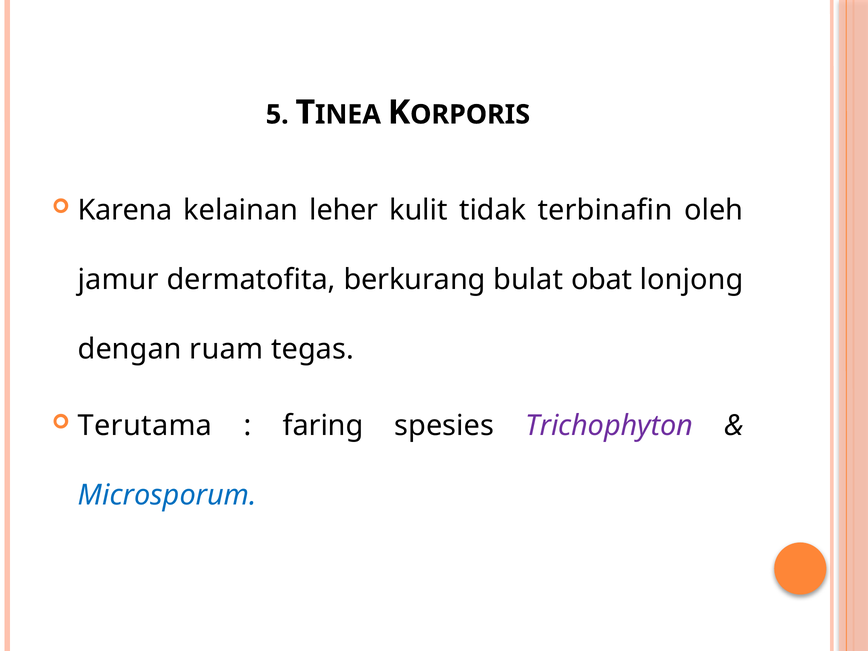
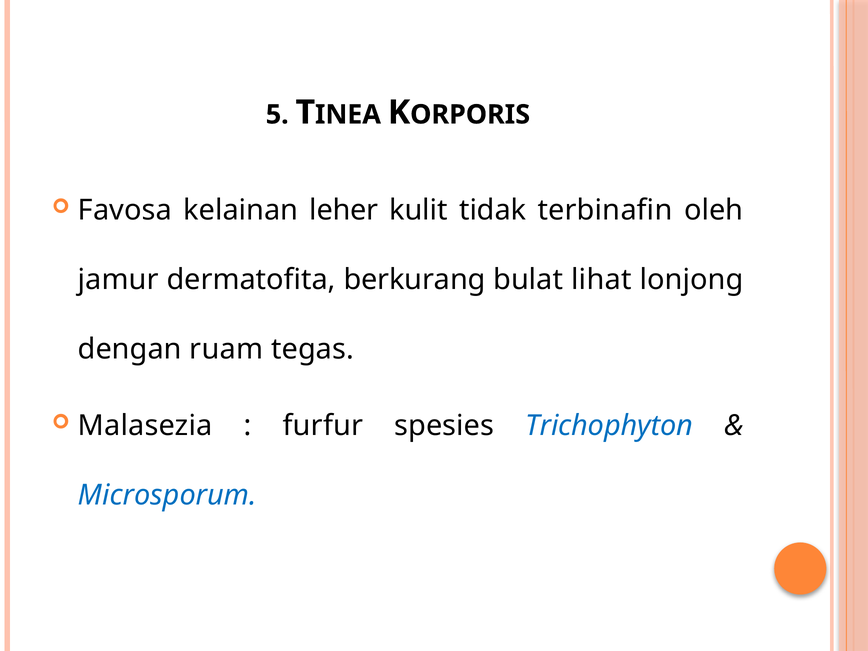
Karena: Karena -> Favosa (125, 210)
obat: obat -> lihat (601, 280)
Terutama: Terutama -> Malasezia (145, 426)
faring: faring -> furfur (323, 426)
Trichophyton colour: purple -> blue (609, 426)
